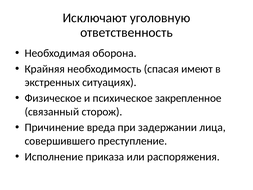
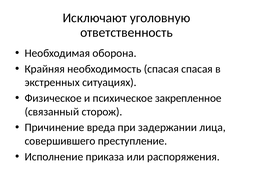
спасая имеют: имеют -> спасая (197, 69)
